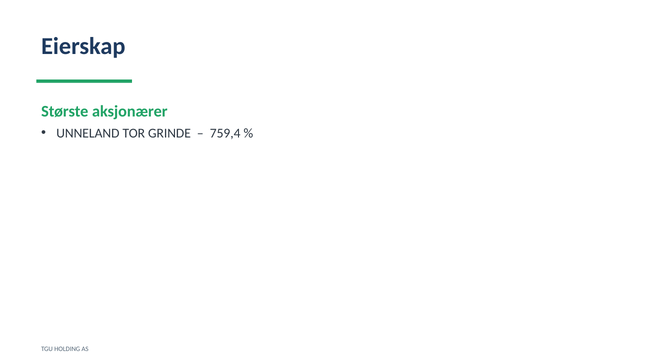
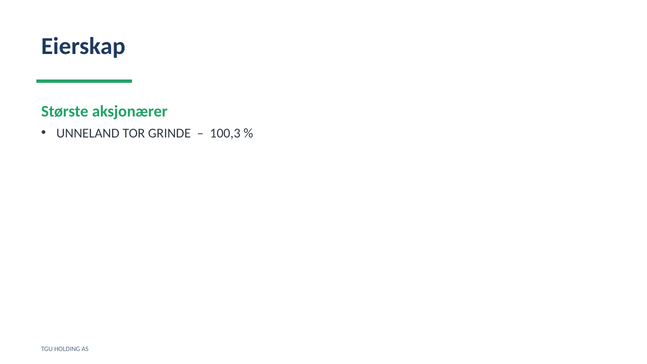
759,4: 759,4 -> 100,3 (225, 133)
